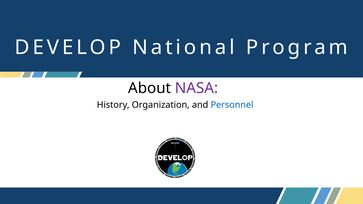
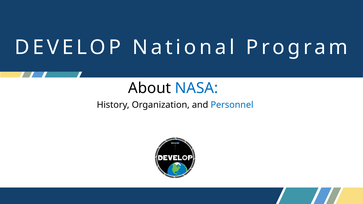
NASA colour: purple -> blue (197, 88)
